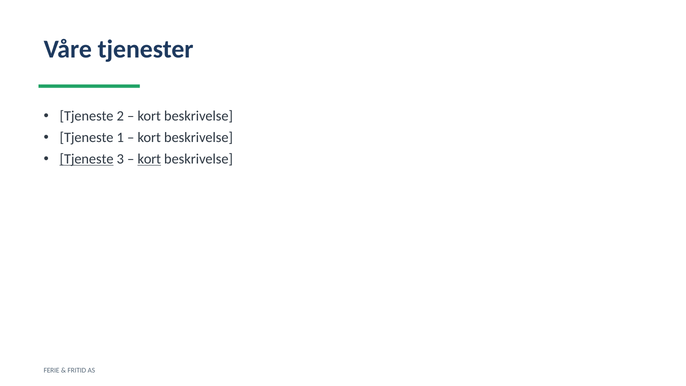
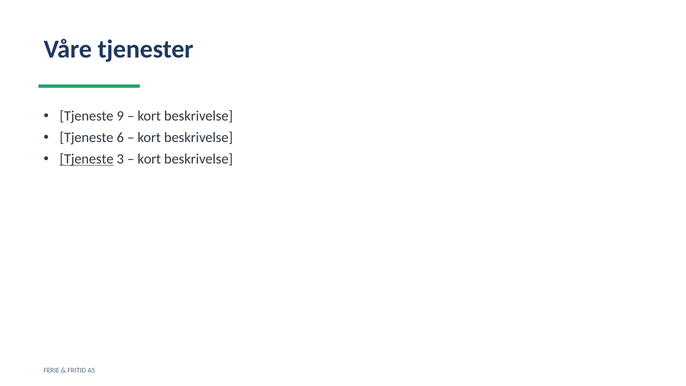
2: 2 -> 9 (120, 116)
1: 1 -> 6 (120, 138)
kort underline: present -> none (149, 159)
